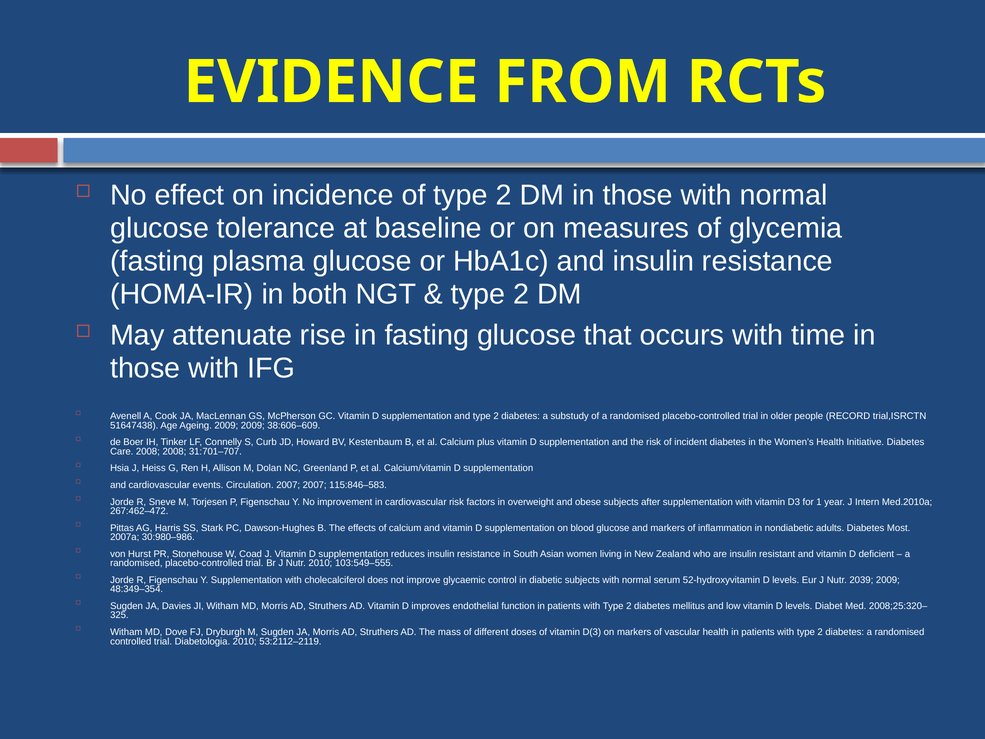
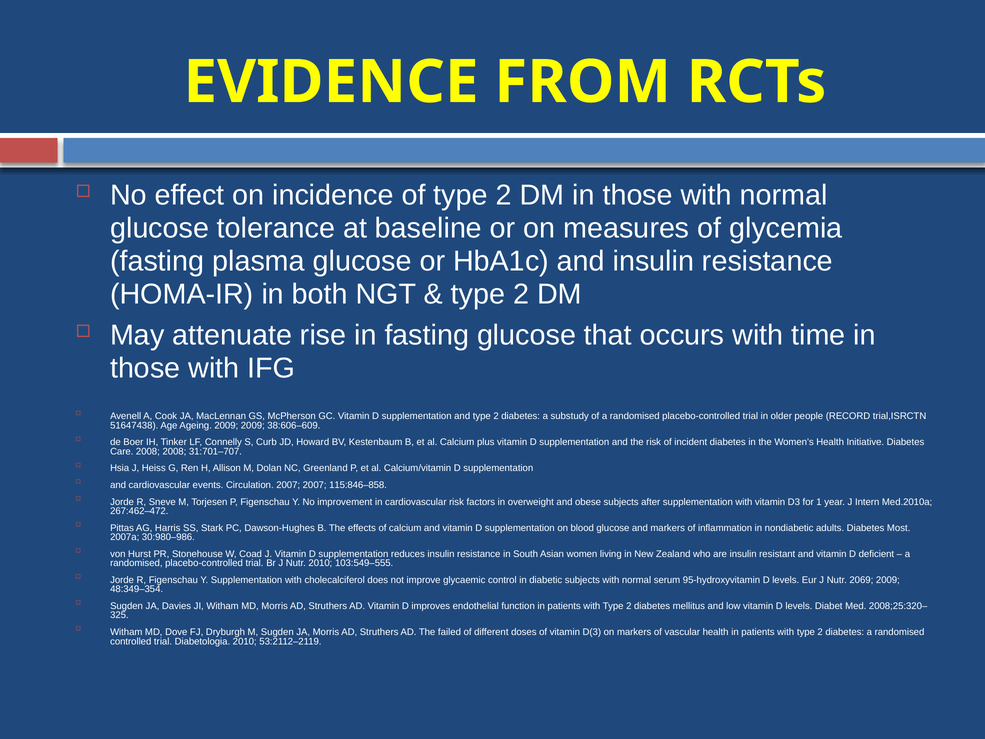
115:846–583: 115:846–583 -> 115:846–858 (358, 485)
52-hydroxyvitamin: 52-hydroxyvitamin -> 95-hydroxyvitamin (721, 580)
2039: 2039 -> 2069 (861, 580)
mass: mass -> failed (449, 632)
